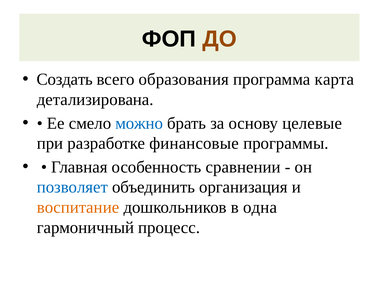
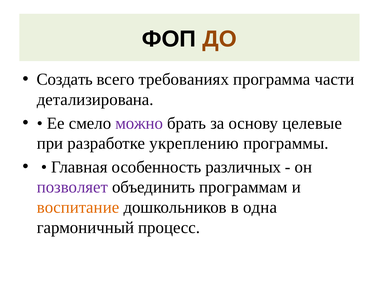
образования: образования -> требованиях (184, 79)
карта: карта -> части (335, 79)
можно colour: blue -> purple (139, 123)
финансовые: финансовые -> укреплению (194, 143)
сравнении: сравнении -> различных (243, 167)
позволяет colour: blue -> purple (72, 187)
организация: организация -> программам (243, 187)
